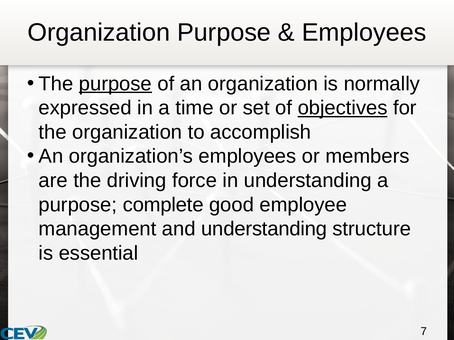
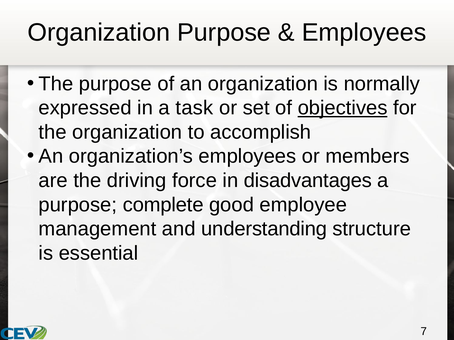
purpose underline: present -> none (115, 84)
time: time -> task (194, 108)
in understanding: understanding -> disadvantages (308, 181)
